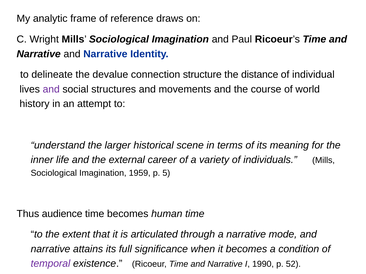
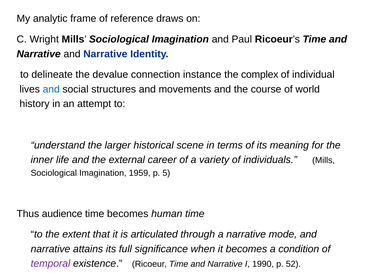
structure: structure -> instance (202, 75)
distance: distance -> complex (260, 75)
and colour: purple -> blue (51, 89)
